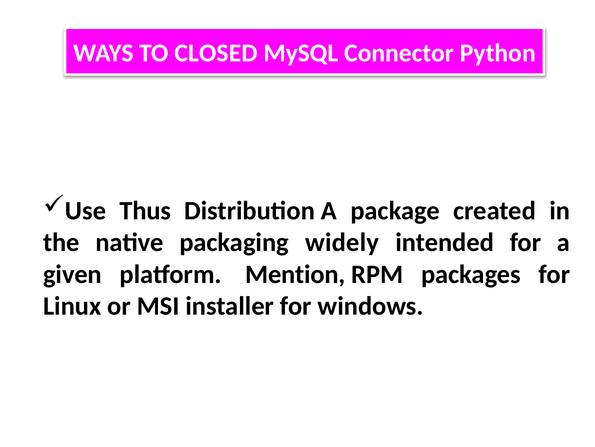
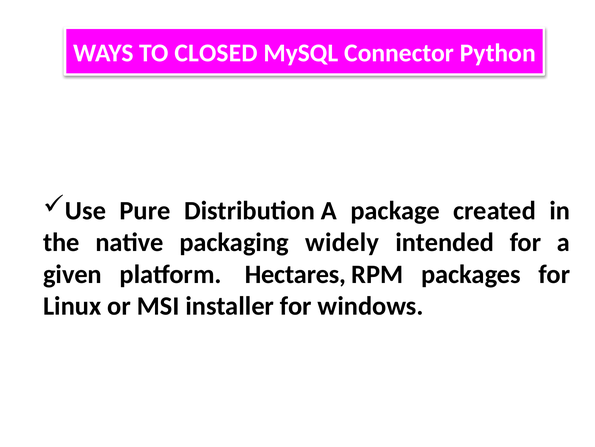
Thus: Thus -> Pure (145, 210)
Mention: Mention -> Hectares (295, 274)
